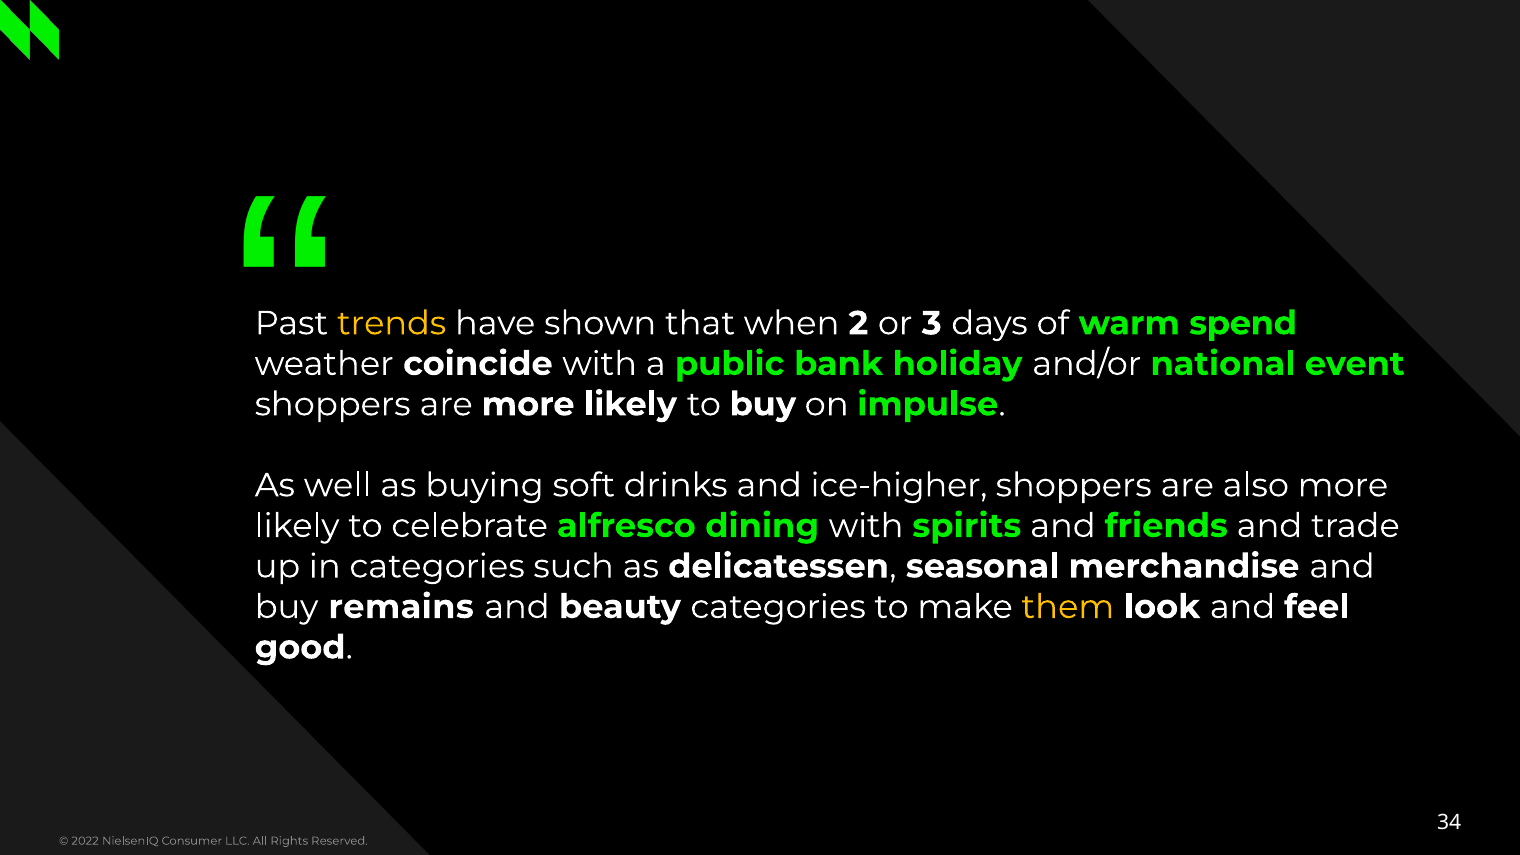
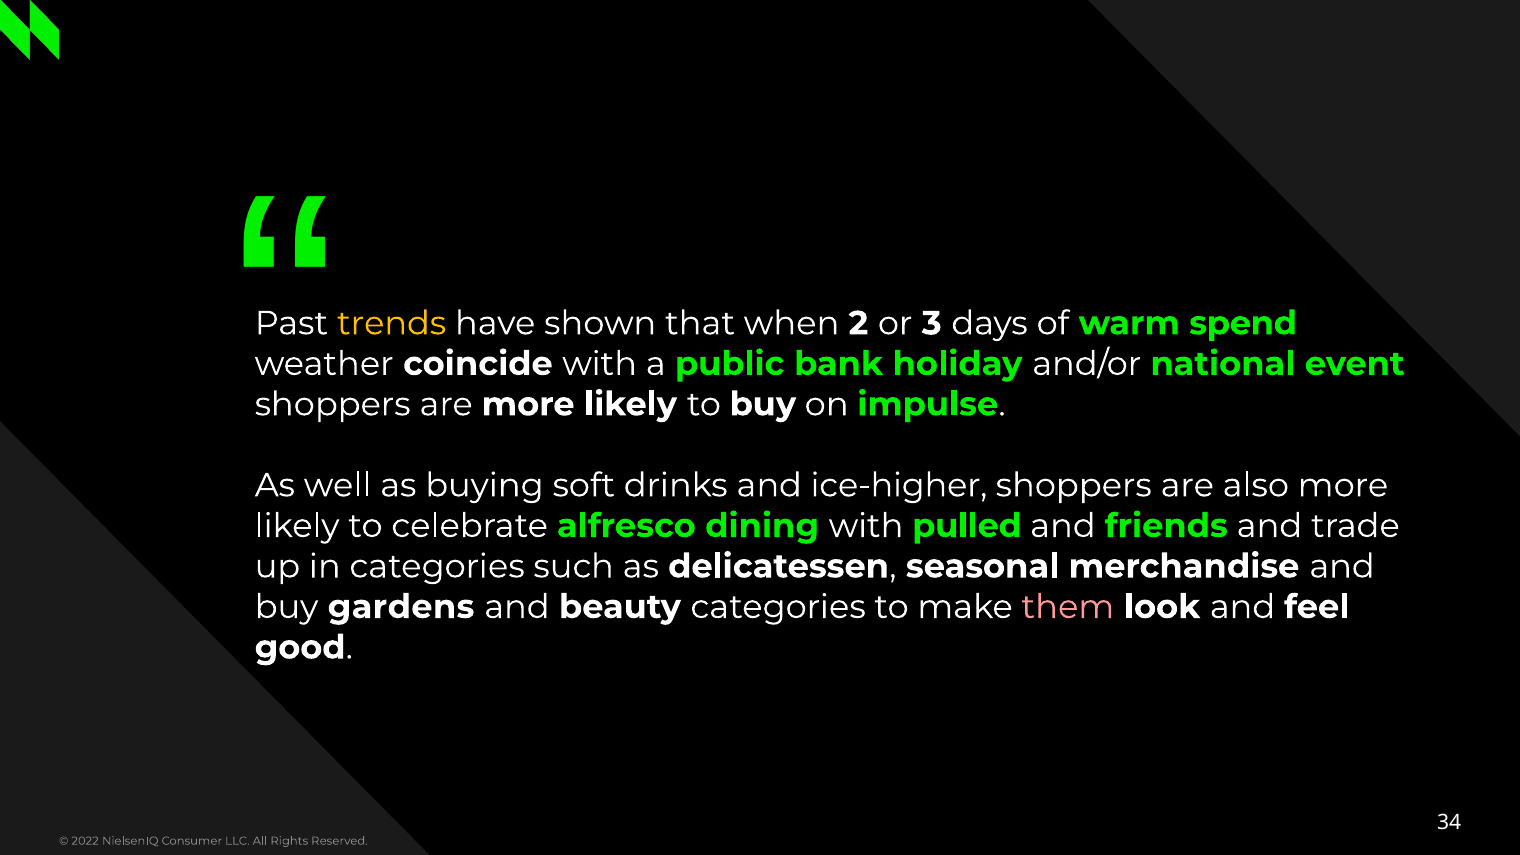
spirits: spirits -> pulled (967, 526)
remains: remains -> gardens (401, 607)
them colour: yellow -> pink (1068, 607)
